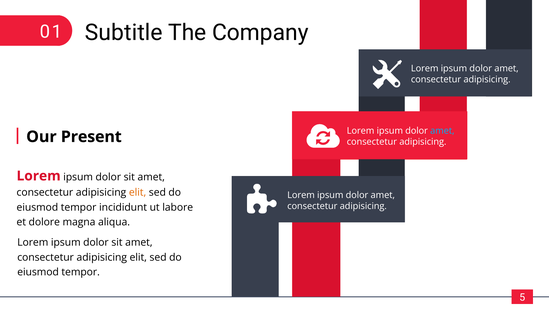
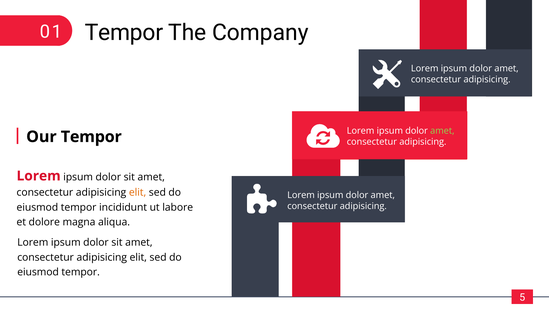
Subtitle: Subtitle -> Tempor (124, 33)
amet colour: light blue -> light green (442, 131)
Our Present: Present -> Tempor (91, 137)
